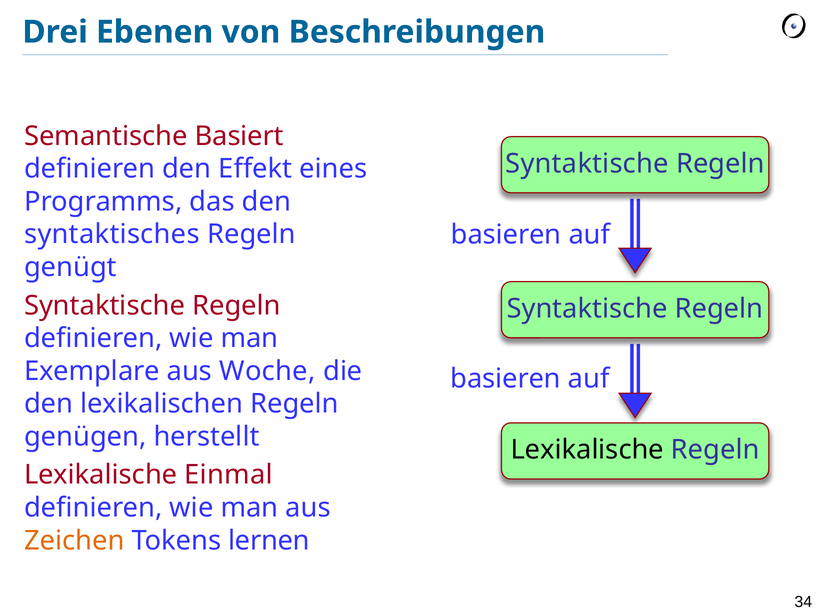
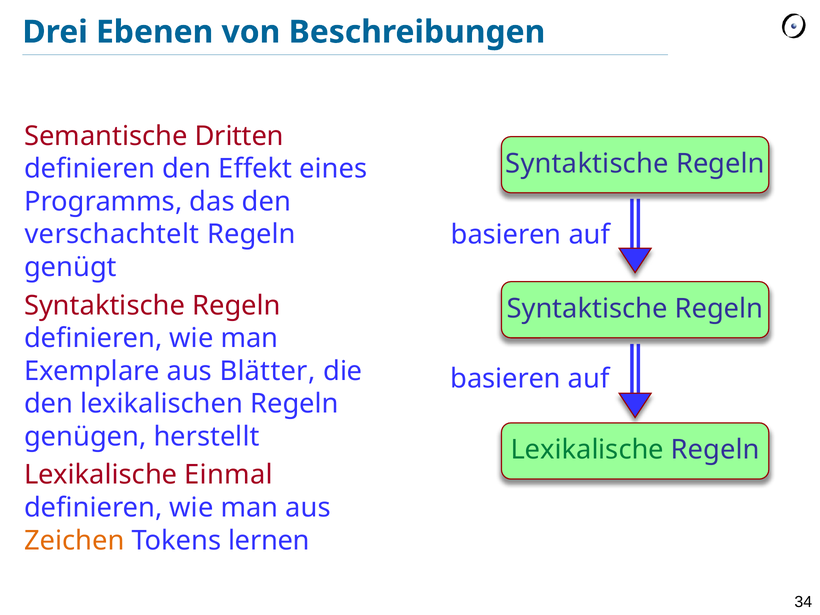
Basiert: Basiert -> Dritten (239, 136)
syntaktisches: syntaktisches -> verschachtelt (112, 234)
Woche: Woche -> Blätter (267, 371)
Lexikalische colour: black -> green (587, 450)
